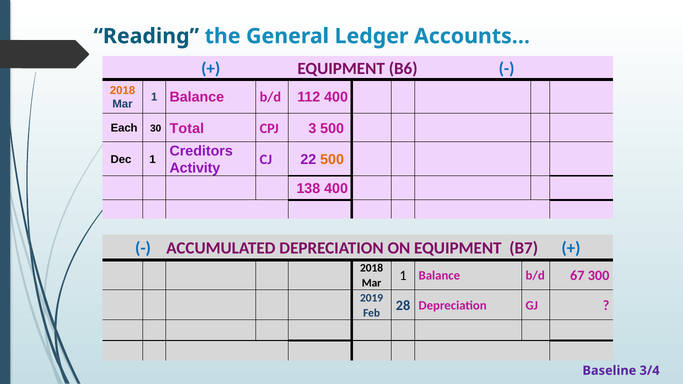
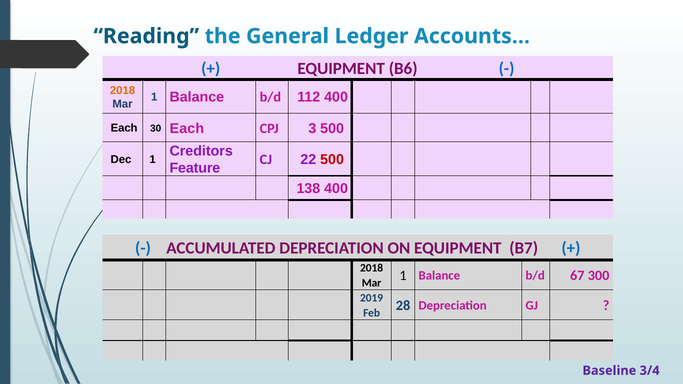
30 Total: Total -> Each (187, 128)
500 colour: orange -> red (332, 160)
Activity: Activity -> Feature (195, 168)
